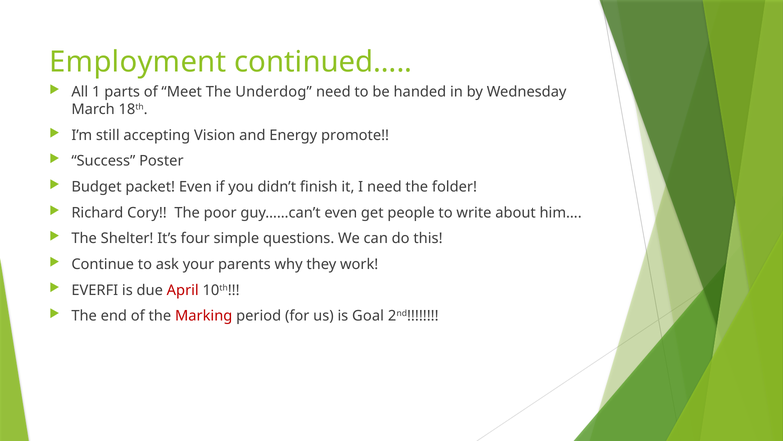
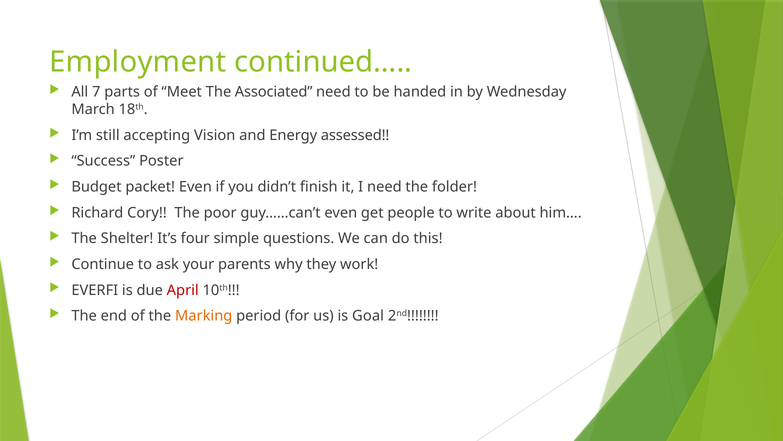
1: 1 -> 7 (96, 92)
Underdog: Underdog -> Associated (274, 92)
promote: promote -> assessed (355, 135)
Marking colour: red -> orange (204, 316)
